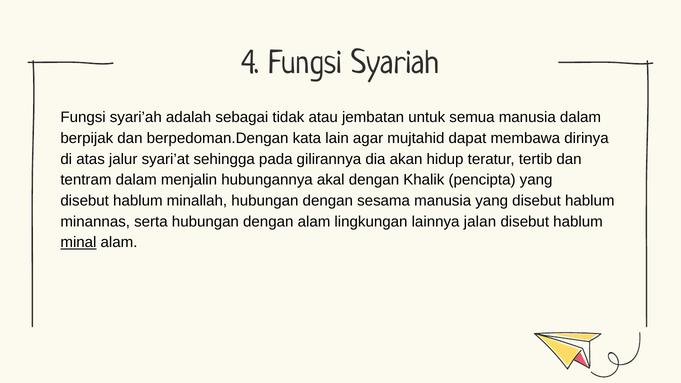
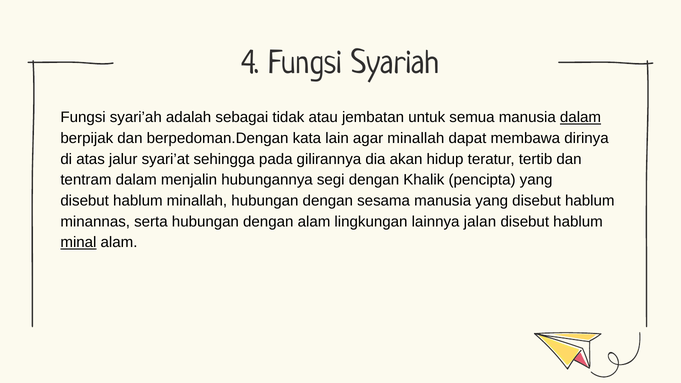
dalam underline: none -> present (581, 117)
agar mujtahid: mujtahid -> minallah (416, 138)
akal: akal -> segi (331, 180)
